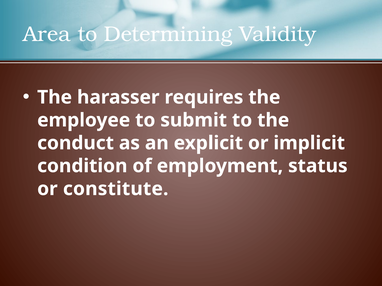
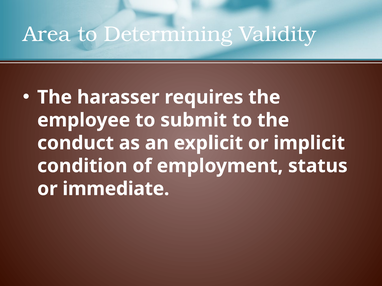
constitute: constitute -> immediate (116, 189)
